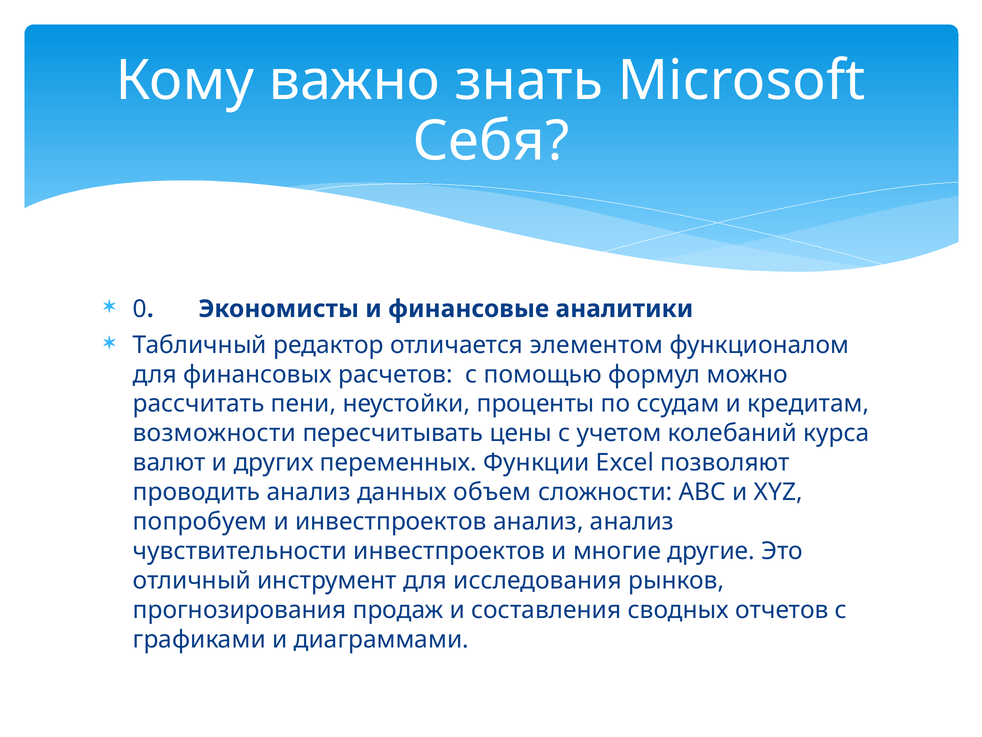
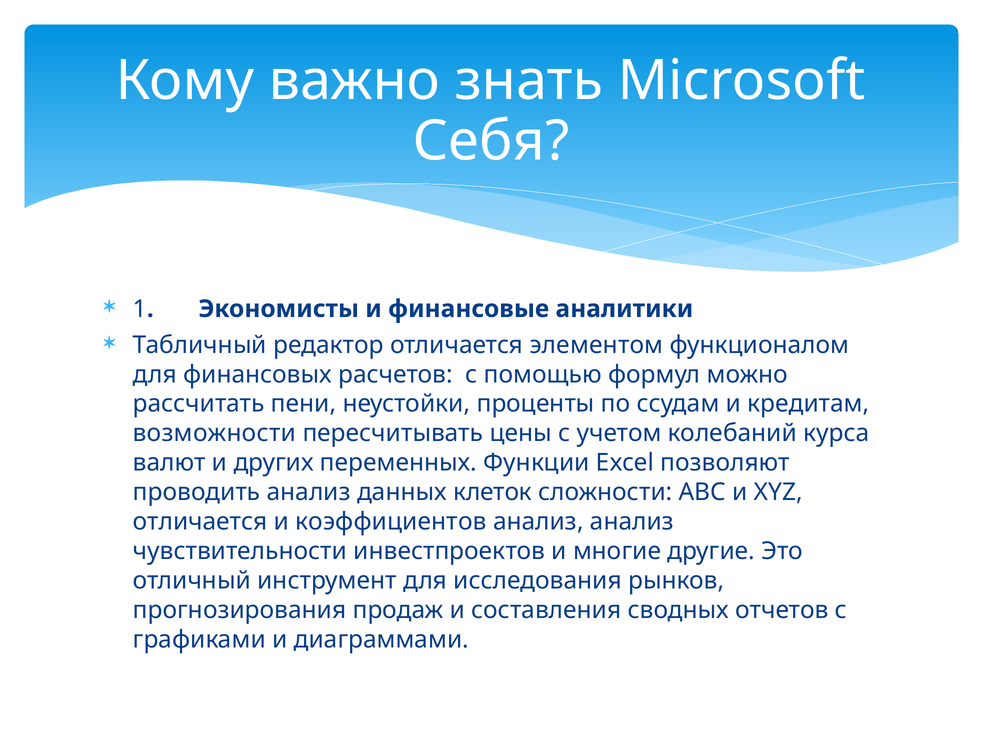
0: 0 -> 1 (140, 309)
объем: объем -> клеток (493, 492)
попробуем: попробуем -> отличается (200, 521)
и инвестпроектов: инвестпроектов -> коэффициентов (391, 521)
